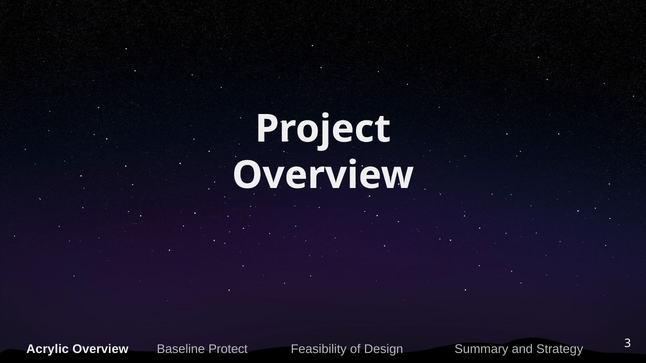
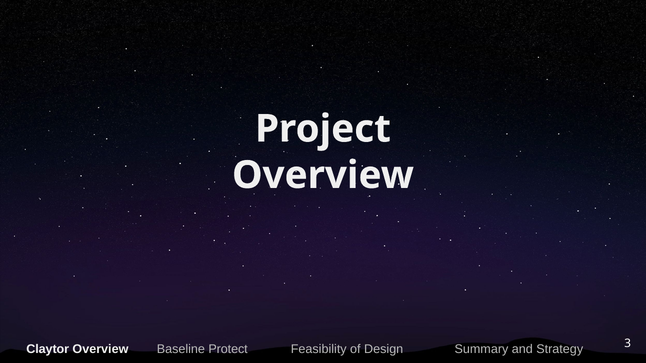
Acrylic: Acrylic -> Claytor (48, 349)
